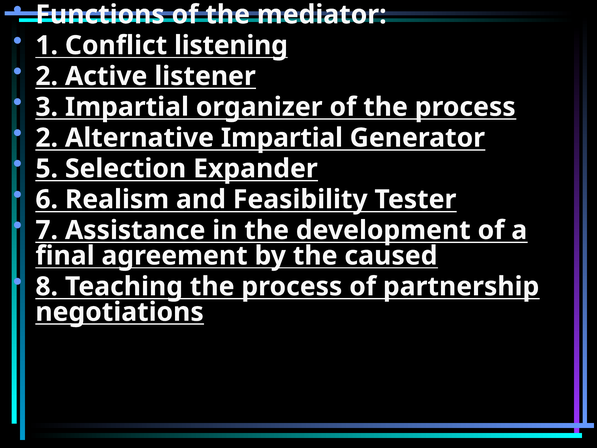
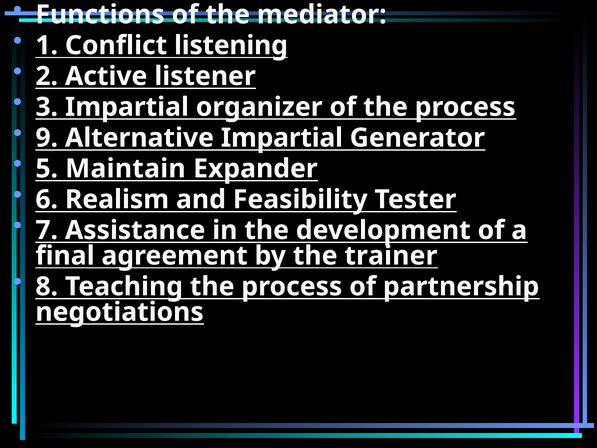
2: 2 -> 9 (47, 138)
Selection: Selection -> Maintain (125, 169)
caused: caused -> trainer (391, 256)
